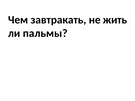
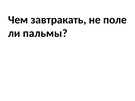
жить: жить -> поле (115, 20)
